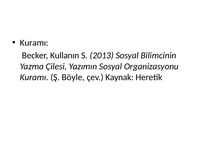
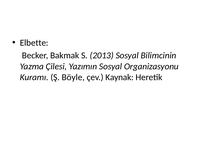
Kuramı: Kuramı -> Elbette (34, 43)
Kullanın: Kullanın -> Bakmak (65, 55)
